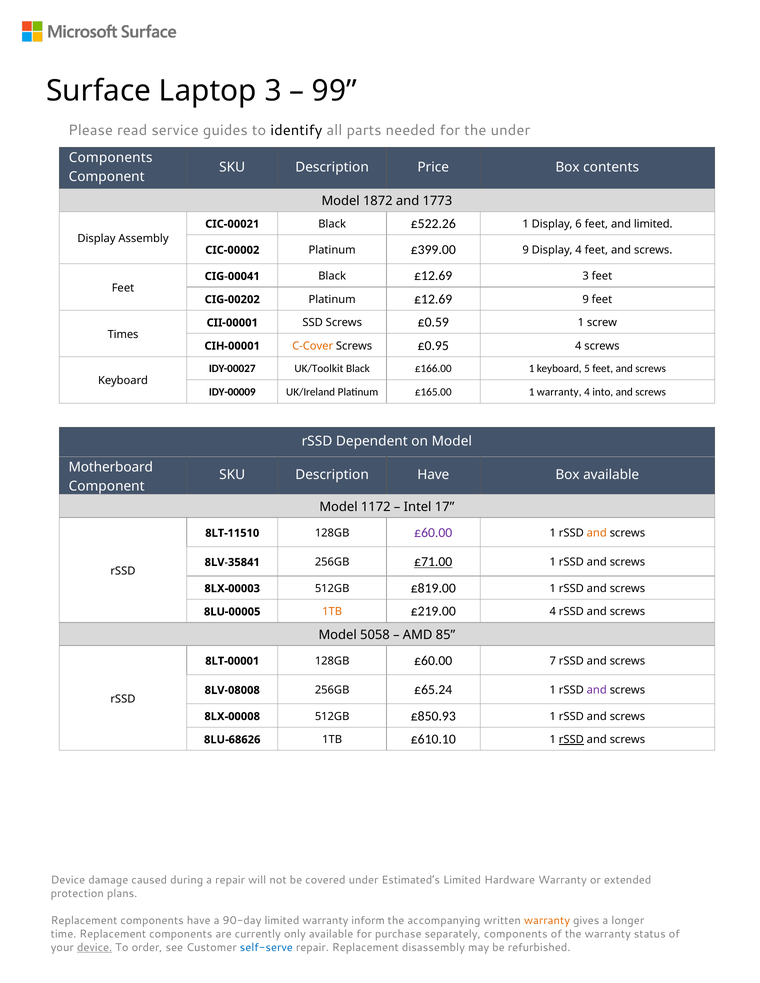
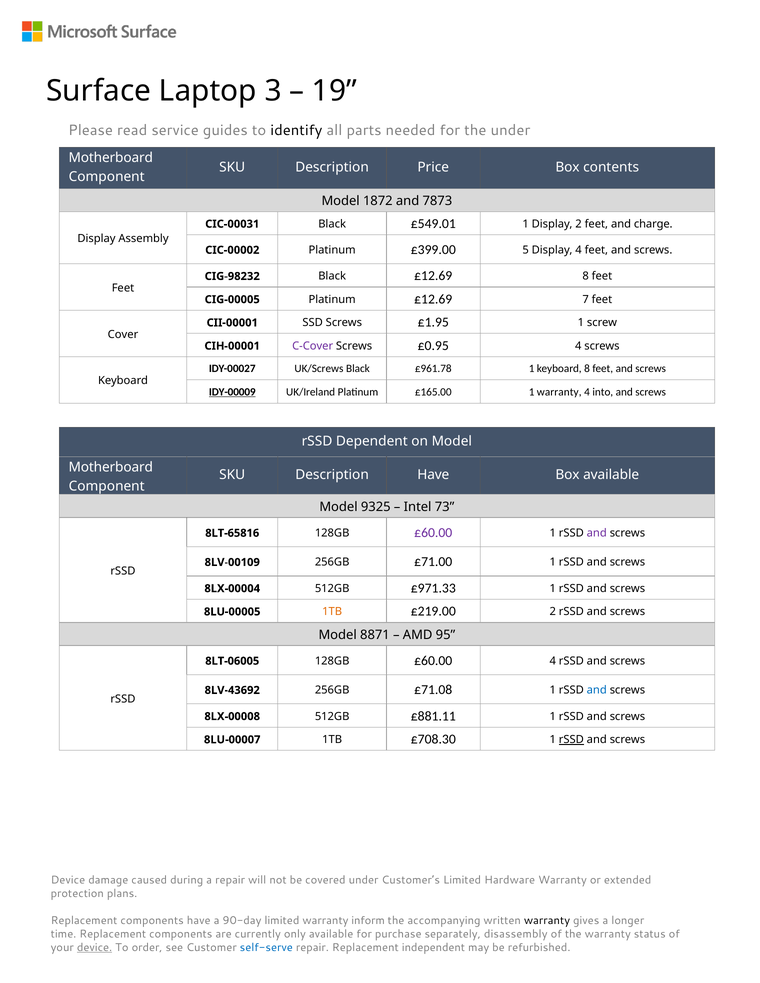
99: 99 -> 19 (334, 91)
Components: Components -> Motherboard (111, 158)
1773: 1773 -> 7873 (437, 201)
CIC-00021: CIC-00021 -> CIC-00031 (232, 224)
£522.26: £522.26 -> £549.01 (433, 224)
Display 6: 6 -> 2 (578, 224)
and limited: limited -> charge (653, 224)
£399.00 9: 9 -> 5 (526, 250)
CIG-00041: CIG-00041 -> CIG-98232 (232, 276)
£12.69 3: 3 -> 8 (586, 276)
CIG-00202: CIG-00202 -> CIG-00005 (232, 300)
£12.69 9: 9 -> 7 (586, 300)
£0.59: £0.59 -> £1.95 (433, 322)
Times: Times -> Cover (123, 335)
C-Cover colour: orange -> purple (313, 346)
UK/Toolkit: UK/Toolkit -> UK/Screws (319, 369)
£166.00: £166.00 -> £961.78 (433, 369)
keyboard 5: 5 -> 8 (587, 369)
IDY-00009 underline: none -> present (232, 392)
1172: 1172 -> 9325 (376, 507)
17: 17 -> 73 (445, 507)
8LT-11510: 8LT-11510 -> 8LT-65816 (232, 533)
and colour: orange -> purple (597, 533)
8LV-35841: 8LV-35841 -> 8LV-00109 (232, 563)
£71.00 underline: present -> none (433, 562)
8LX-00003: 8LX-00003 -> 8LX-00004 (232, 589)
£819.00: £819.00 -> £971.33 (433, 588)
£219.00 4: 4 -> 2 (553, 612)
5058: 5058 -> 8871 (375, 635)
85: 85 -> 95 (445, 635)
8LT-00001: 8LT-00001 -> 8LT-06005 (232, 661)
£60.00 7: 7 -> 4 (553, 661)
8LV-08008: 8LV-08008 -> 8LV-43692 (232, 691)
£65.24: £65.24 -> £71.08 (433, 690)
and colour: purple -> blue (597, 691)
£850.93: £850.93 -> £881.11 (433, 716)
8LU-68626: 8LU-68626 -> 8LU-00007 (232, 740)
£610.10: £610.10 -> £708.30 (433, 740)
Estimated’s: Estimated’s -> Customer’s (411, 881)
warranty colour: orange -> black (547, 921)
separately components: components -> disassembly (516, 934)
disassembly: disassembly -> independent (433, 948)
